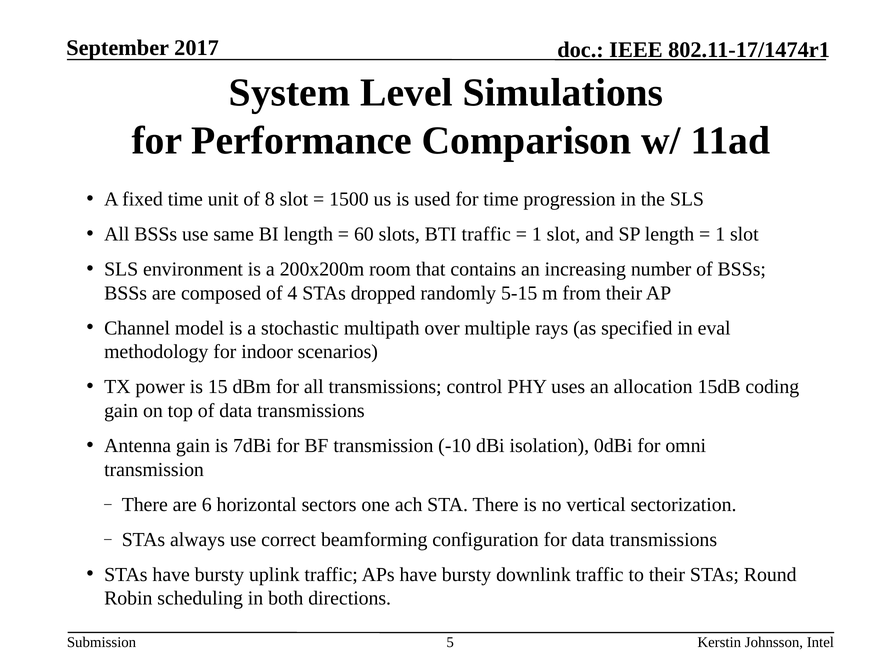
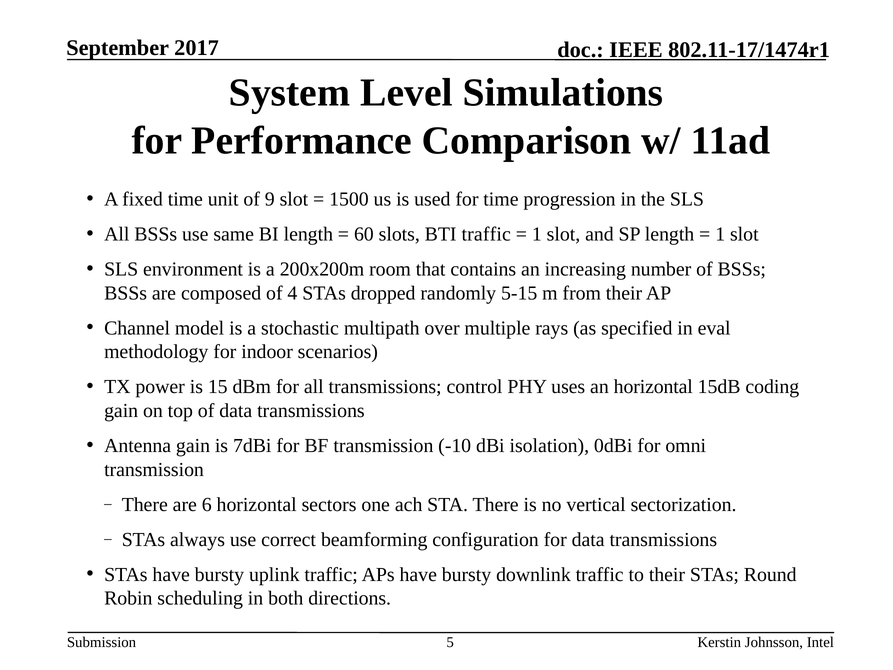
8: 8 -> 9 (270, 199)
an allocation: allocation -> horizontal (653, 387)
